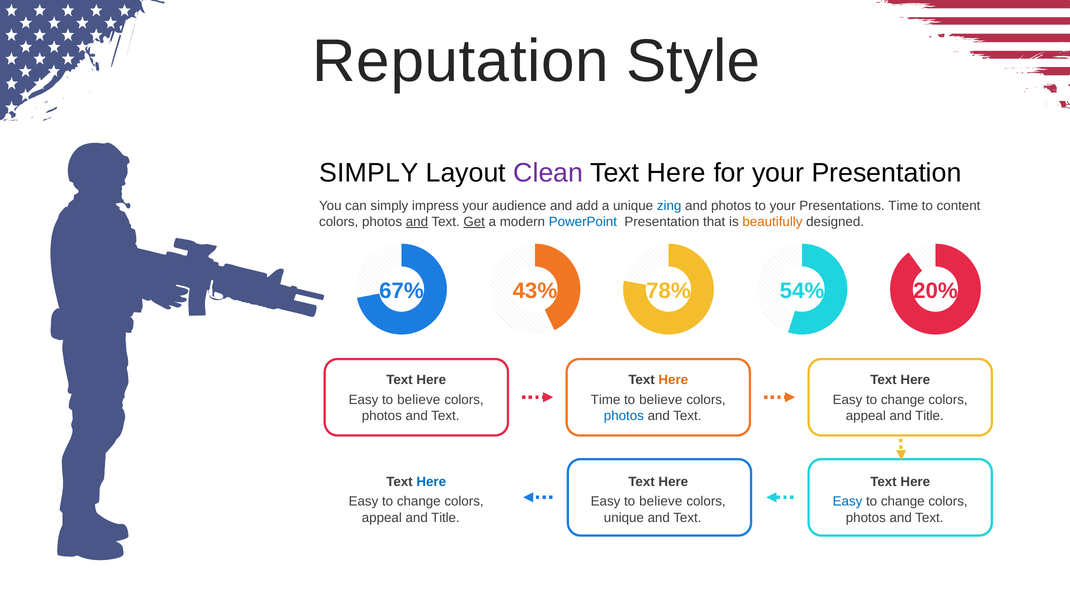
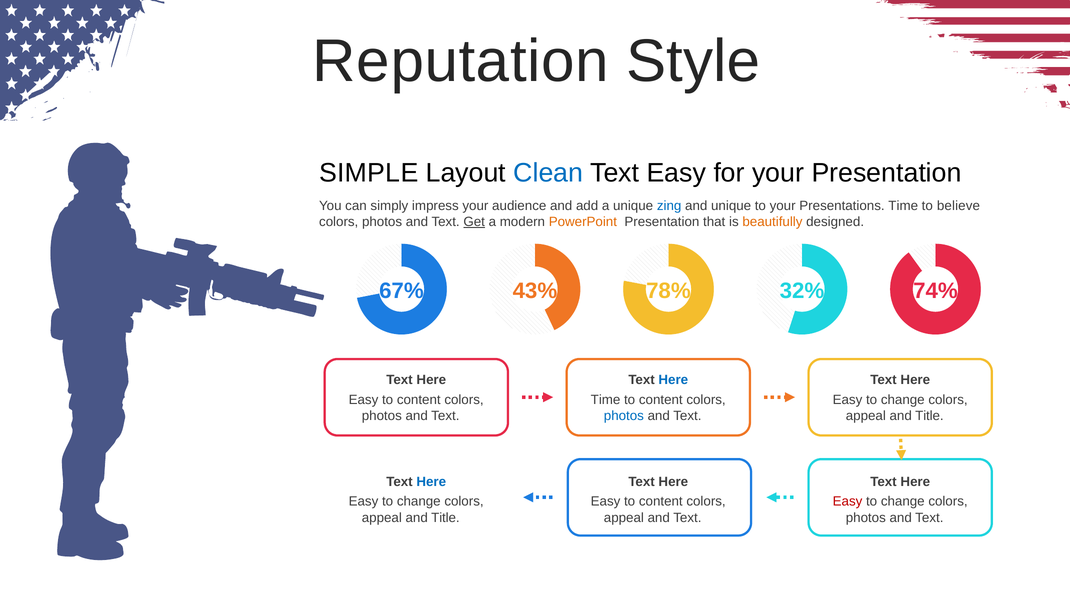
SIMPLY: SIMPLY -> SIMPLE (369, 173)
Clean colour: purple -> blue (548, 173)
Here: Here -> Easy (676, 173)
and photos: photos -> unique (731, 206)
content: content -> believe (958, 206)
and underline: present -> none (417, 222)
PowerPoint colour: blue -> orange (583, 222)
54%: 54% -> 32% (802, 291)
20%: 20% -> 74% (935, 291)
Here colour: orange -> blue (673, 380)
believe: believe -> content (419, 400)
believe: believe -> content (661, 400)
believe: believe -> content (661, 501)
Easy colour: blue -> red (848, 501)
unique: unique -> appeal (624, 517)
